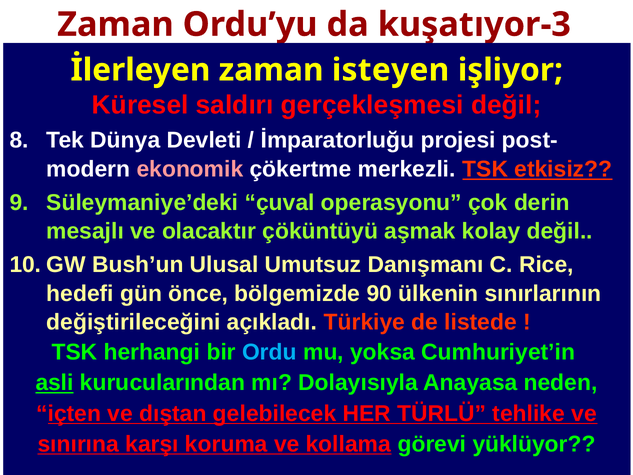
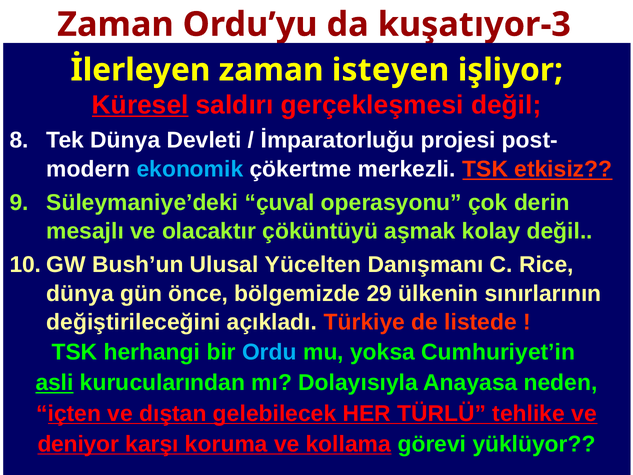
Küresel underline: none -> present (140, 105)
ekonomik colour: pink -> light blue (190, 169)
Umutsuz: Umutsuz -> Yücelten (313, 265)
hedefi: hedefi -> dünya (80, 293)
90: 90 -> 29 (379, 293)
sınırına: sınırına -> deniyor (78, 444)
